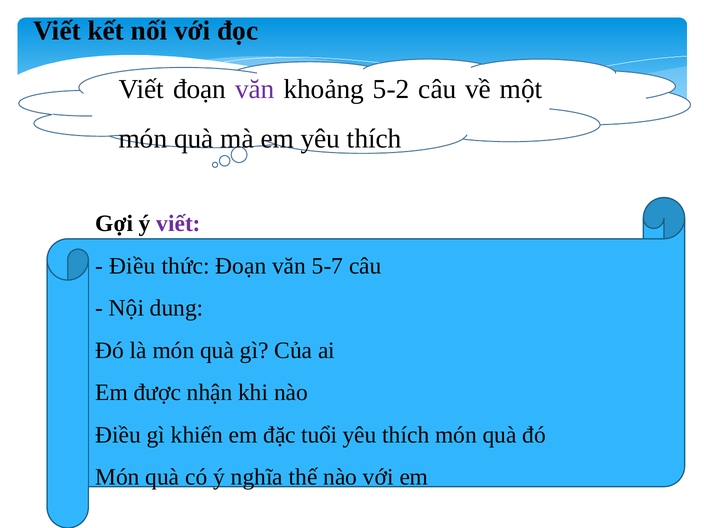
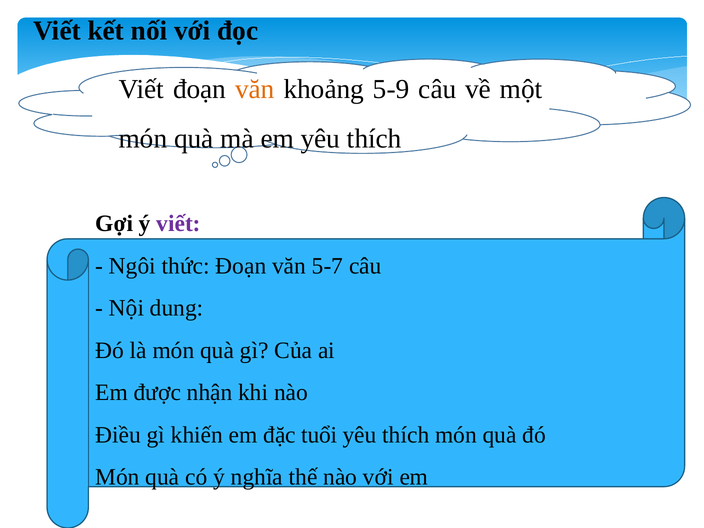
văn colour: purple -> orange (255, 89)
5-2: 5-2 -> 5-9 (391, 89)
Điều: Điều -> Ngôi (132, 266)
